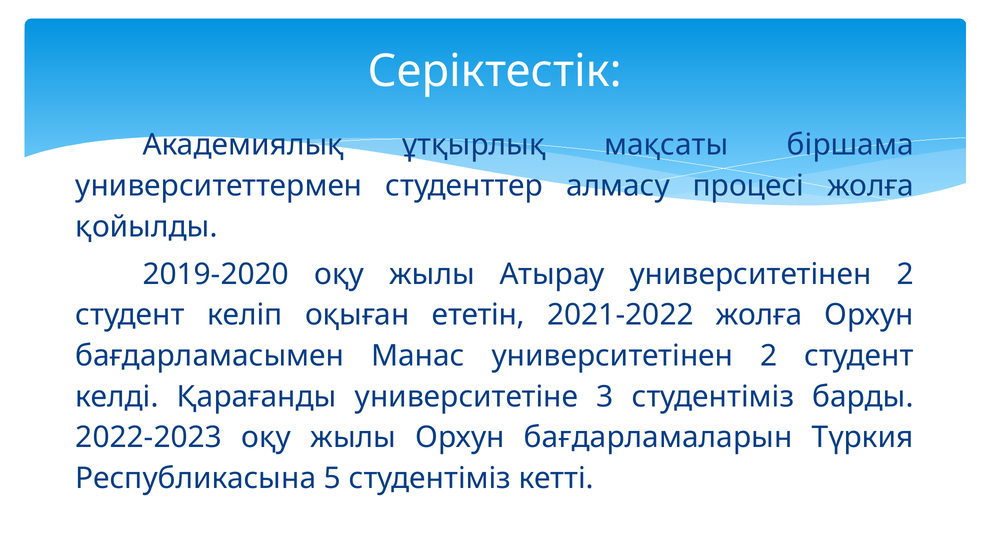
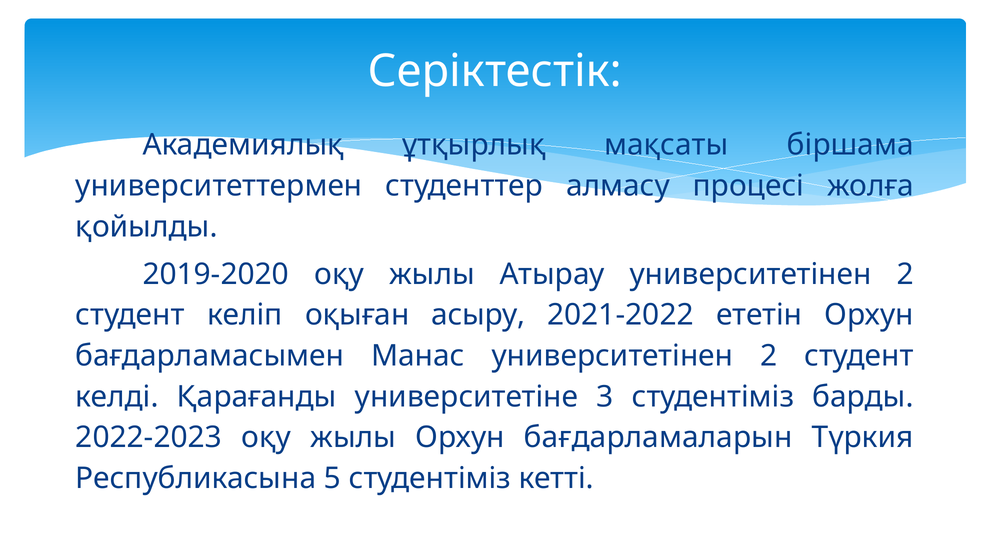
ететін: ететін -> асыру (478, 315)
2021-2022 жолға: жолға -> ететін (759, 315)
